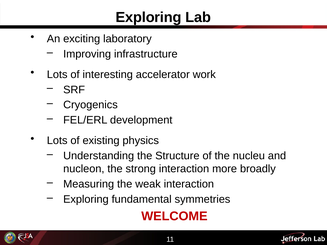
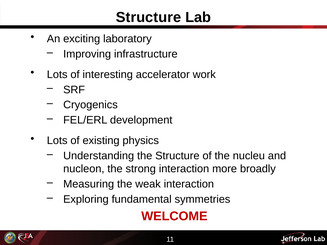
Exploring: Exploring -> Structure (148, 17)
